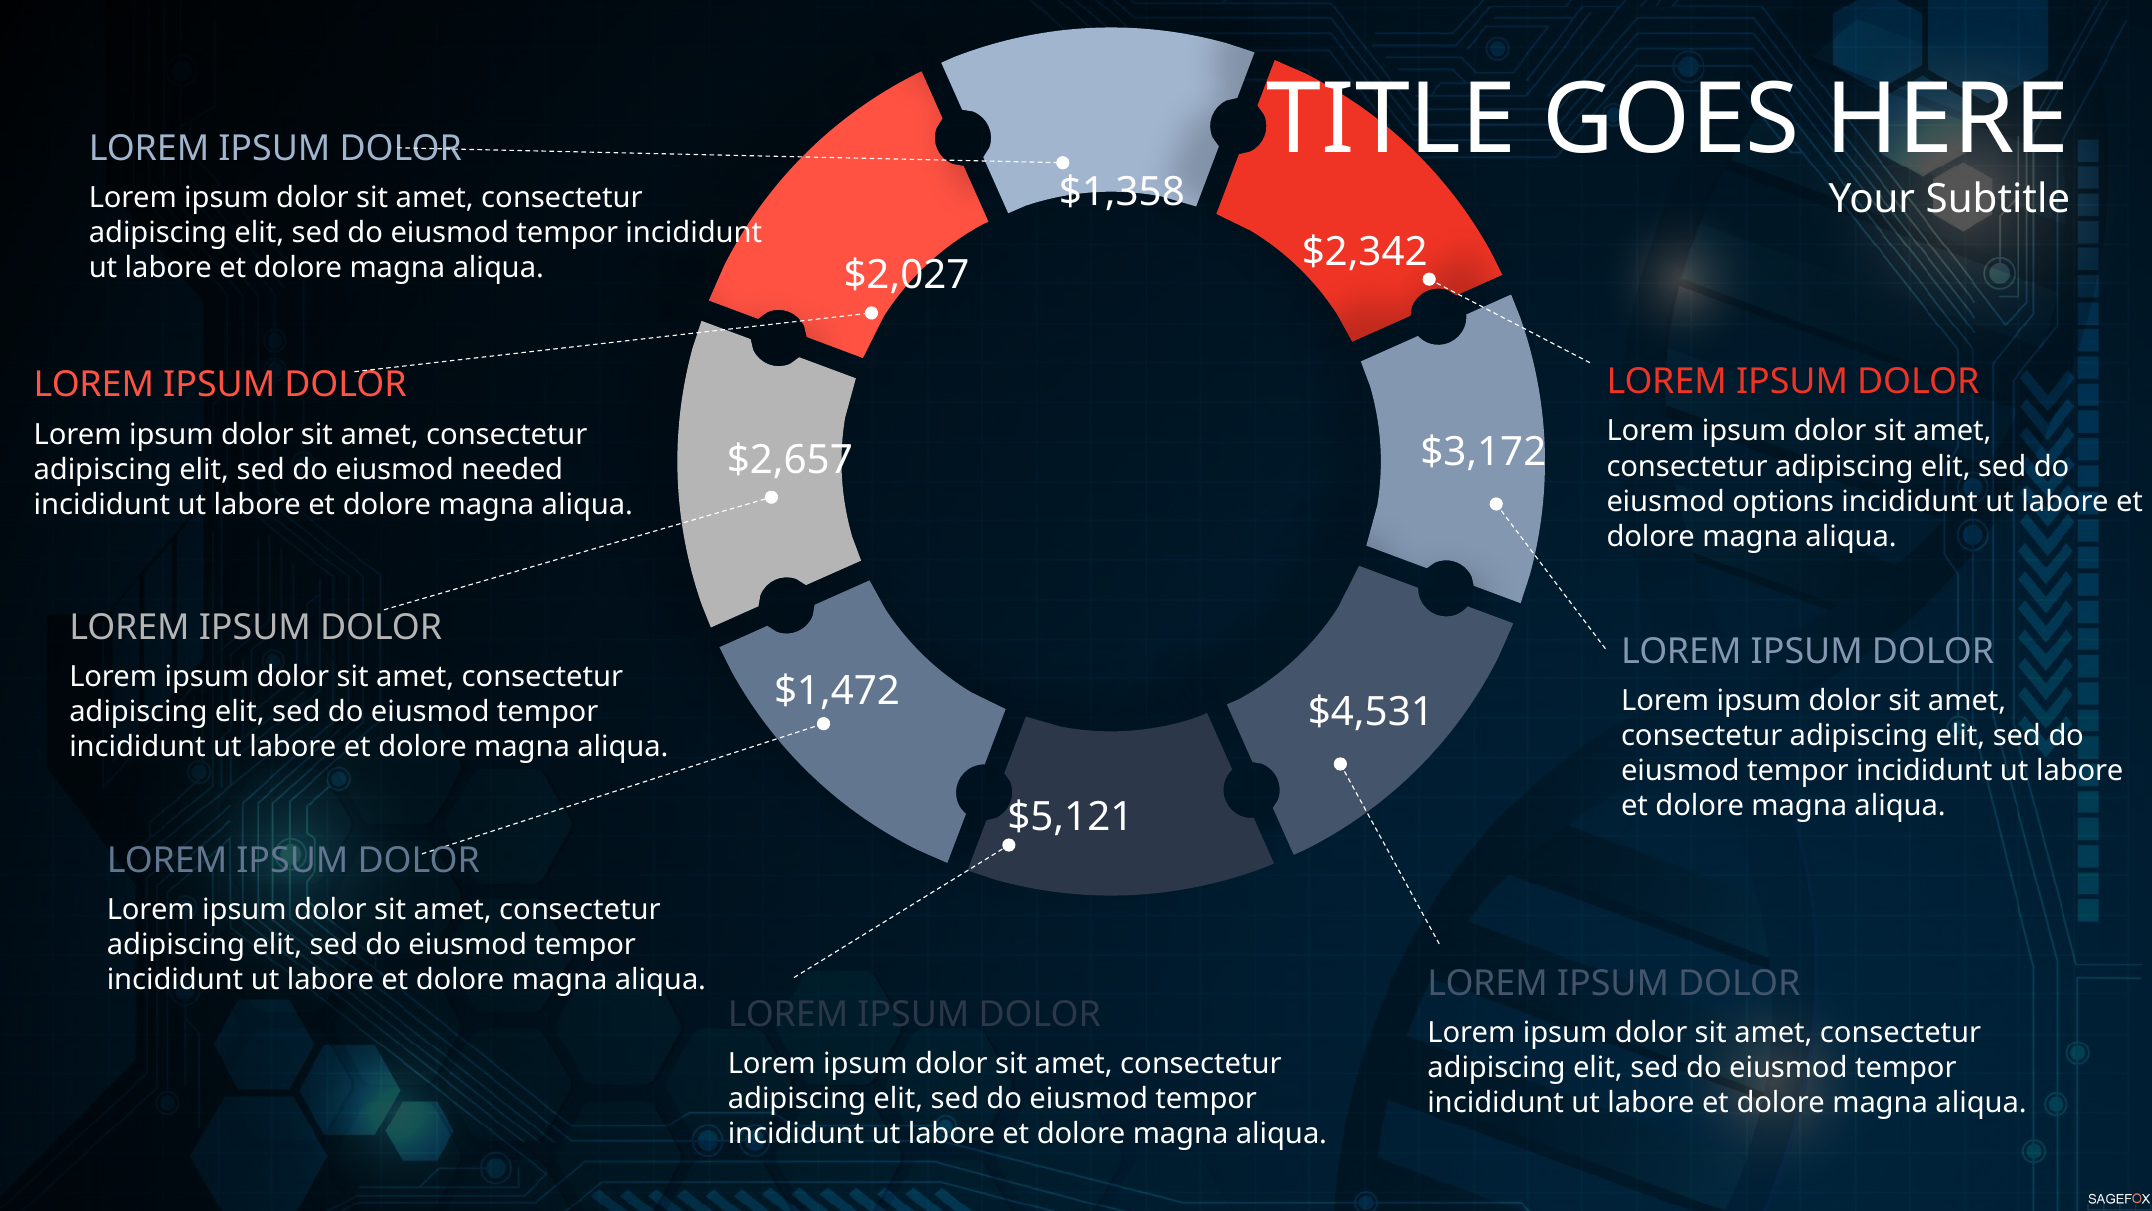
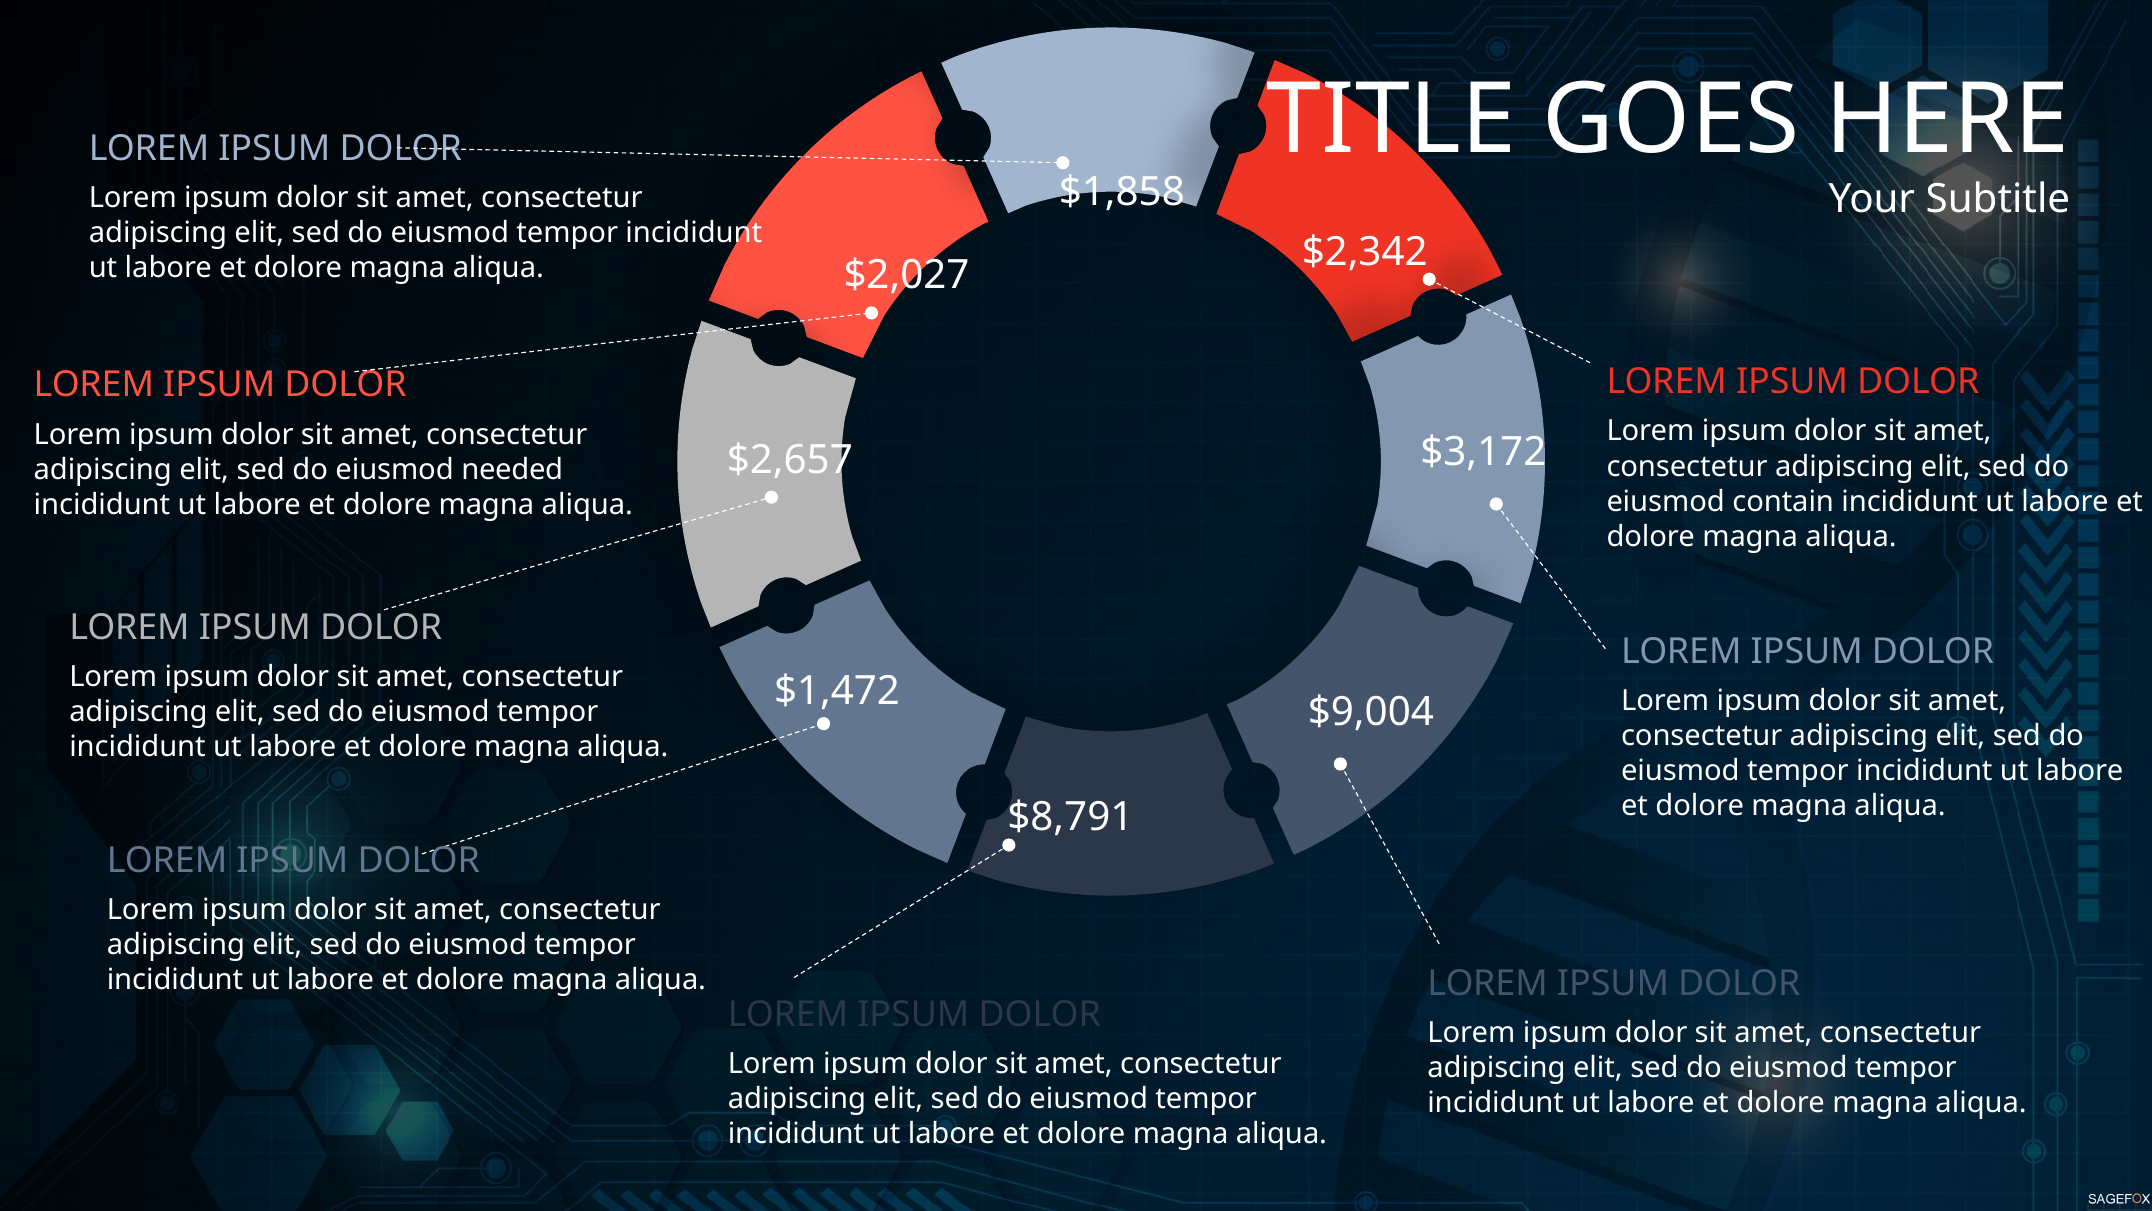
$1,358: $1,358 -> $1,858 (1122, 192)
options: options -> contain (1783, 501)
$4,531: $4,531 -> $9,004 (1371, 711)
$5,121: $5,121 -> $8,791 (1070, 817)
